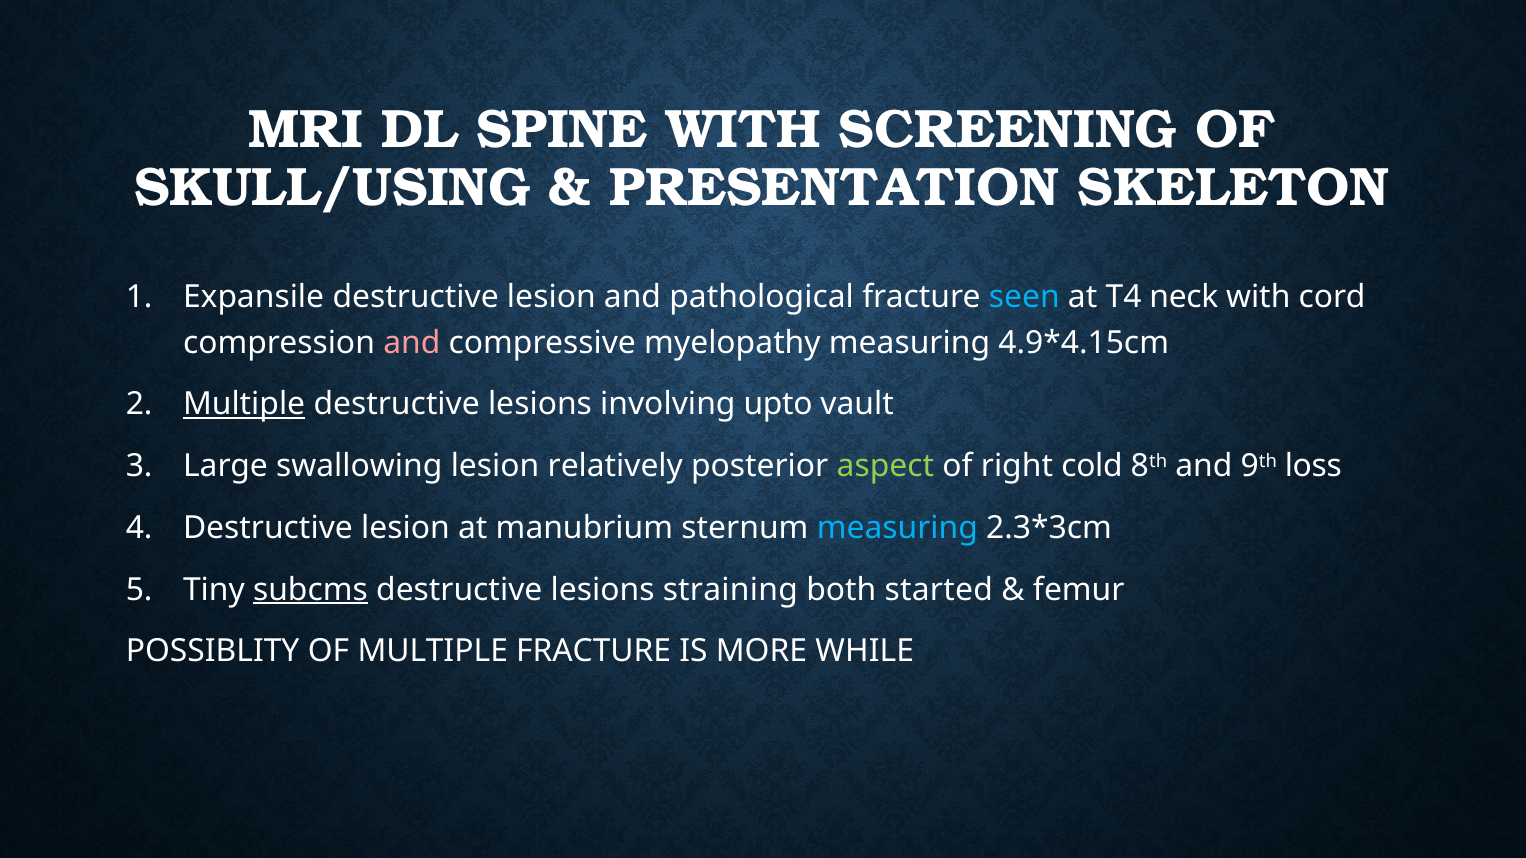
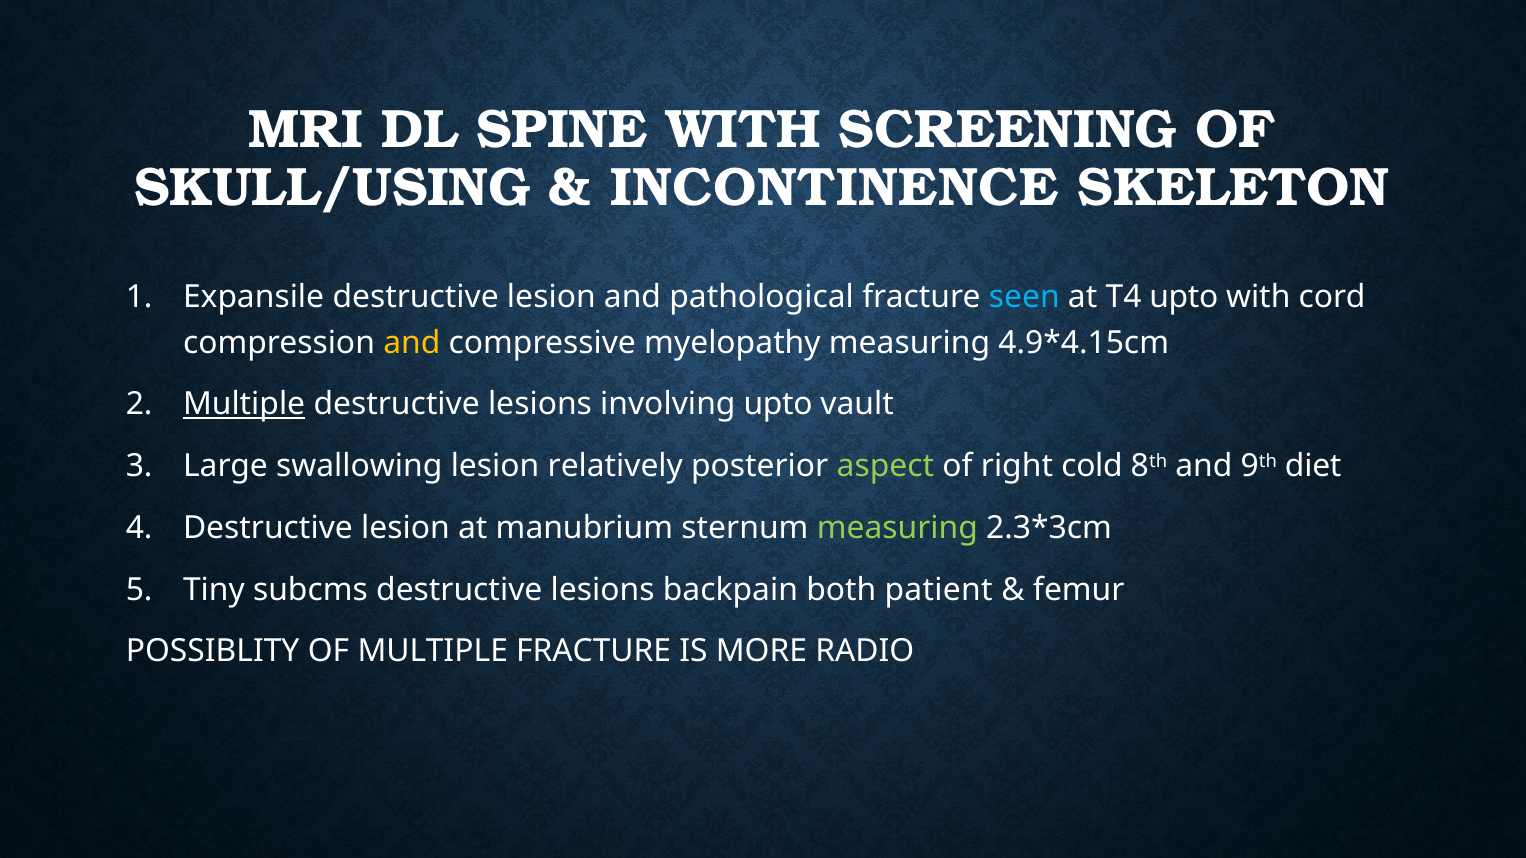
PRESENTATION: PRESENTATION -> INCONTINENCE (834, 188)
T4 neck: neck -> upto (1184, 297)
and colour: pink -> yellow (412, 343)
loss: loss -> diet (1313, 466)
measuring colour: light blue -> light green (897, 528)
subcms underline: present -> none (310, 590)
straining: straining -> backpain (730, 590)
started: started -> patient (939, 590)
WHILE: WHILE -> RADIO (865, 652)
